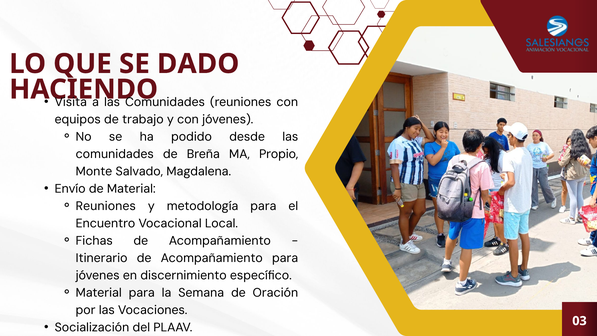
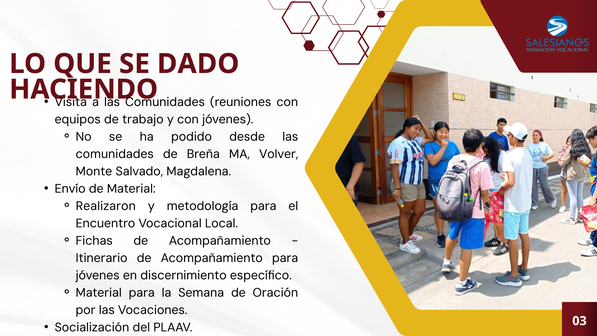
Propio: Propio -> Volver (279, 154)
Reuniones: Reuniones -> Realizaron (106, 206)
